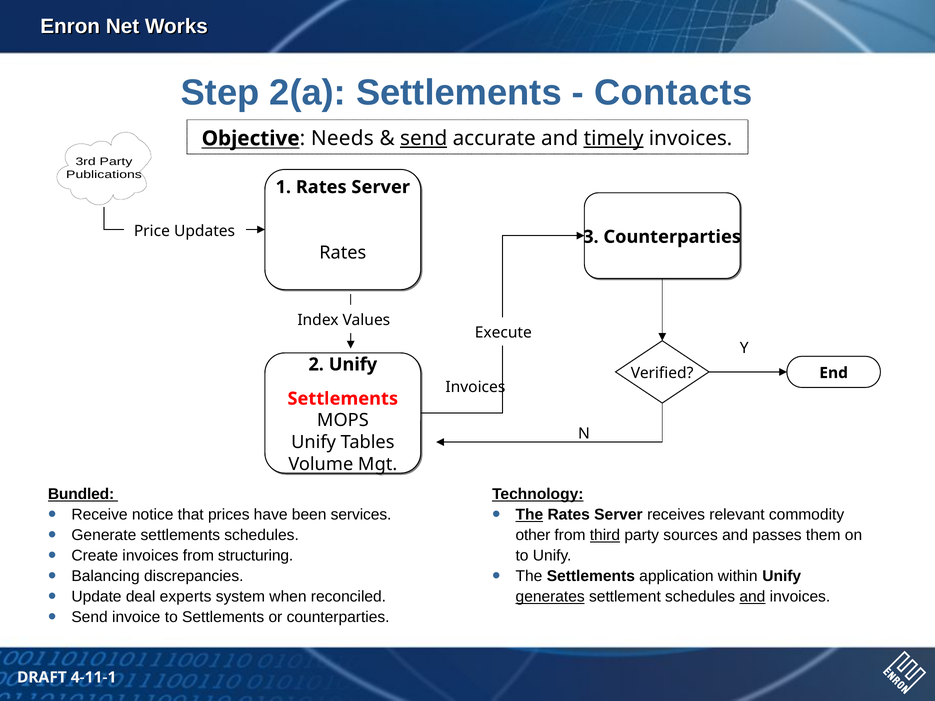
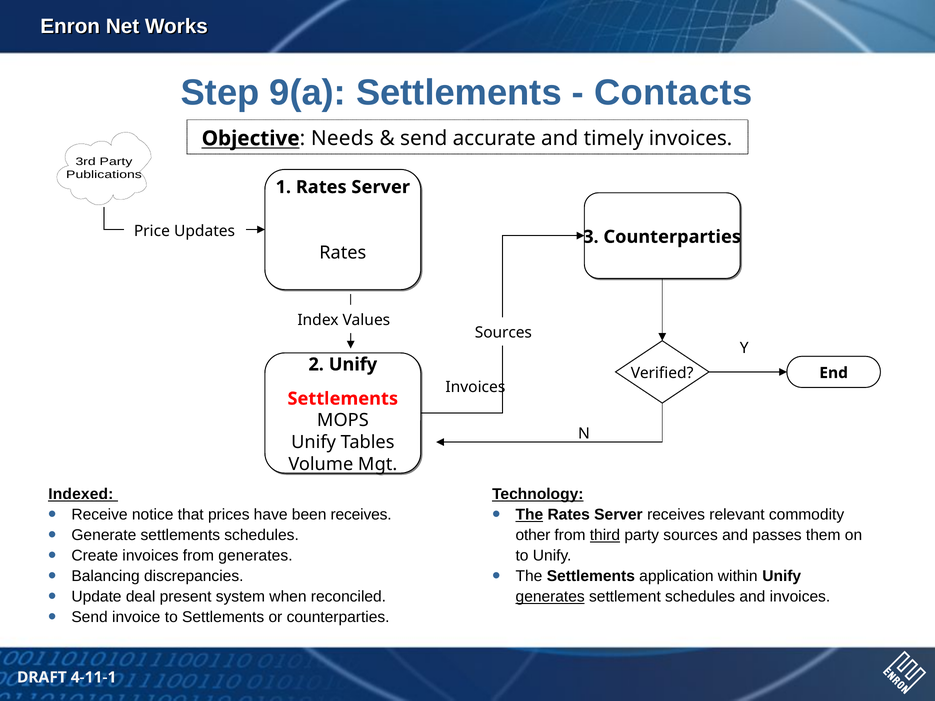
2(a: 2(a -> 9(a (308, 93)
send underline: present -> none (424, 138)
timely underline: present -> none (614, 138)
Execute: Execute -> Sources (503, 333)
Bundled: Bundled -> Indexed (81, 494)
been services: services -> receives (361, 515)
from structuring: structuring -> generates (255, 556)
experts: experts -> present (186, 597)
and underline: present -> none (752, 597)
